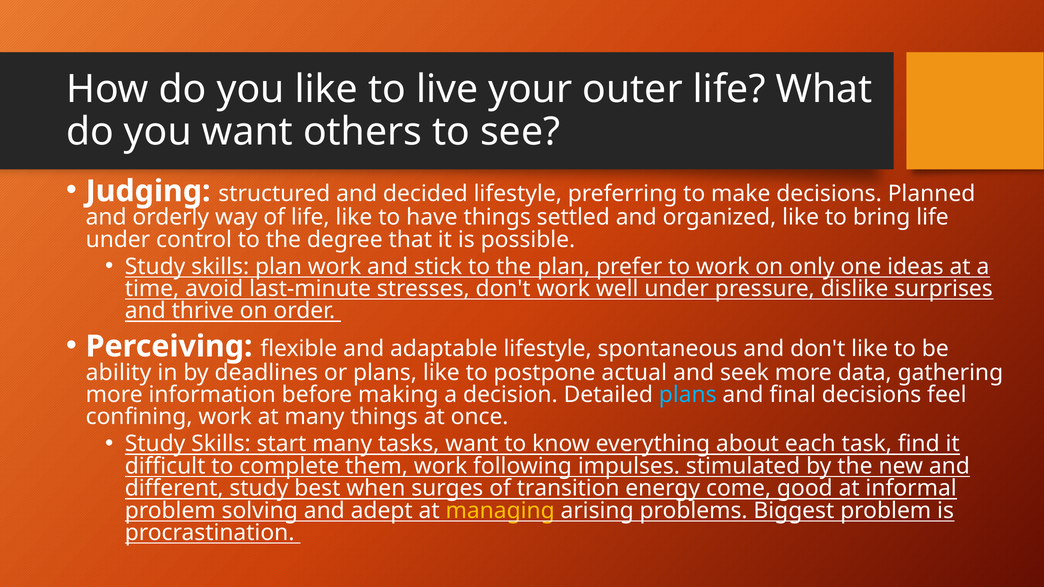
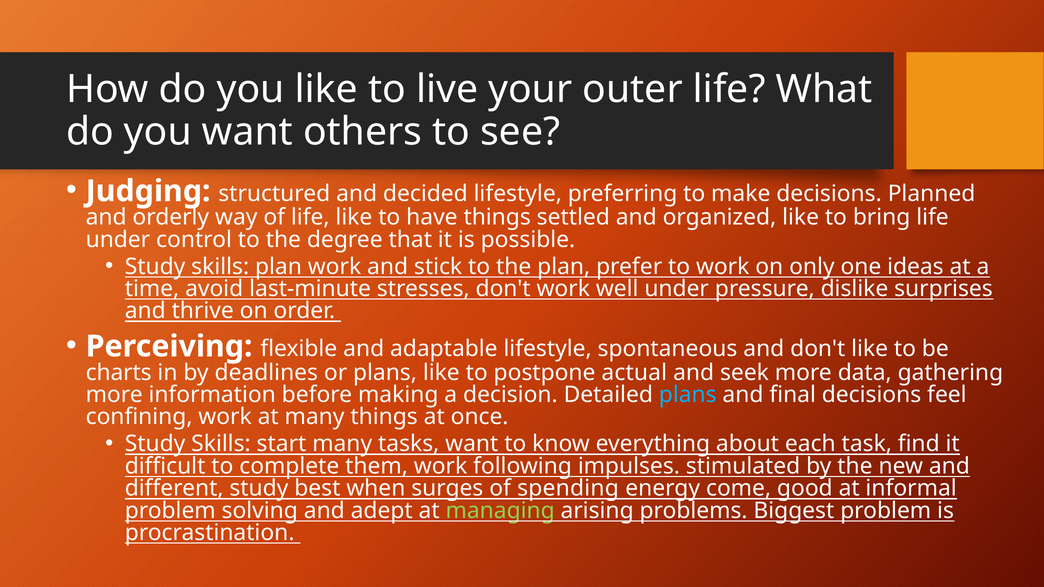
ability: ability -> charts (119, 373)
transition: transition -> spending (568, 489)
managing colour: yellow -> light green (500, 511)
